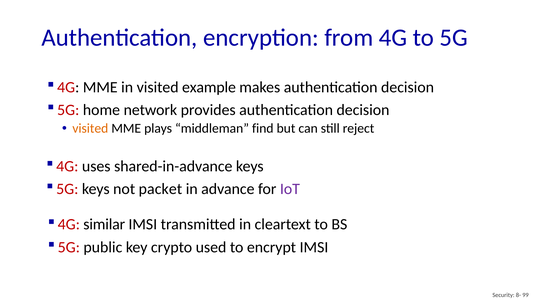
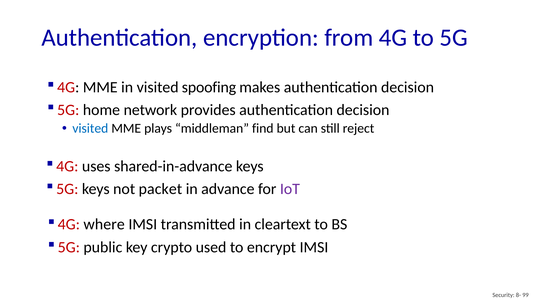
example: example -> spoofing (209, 87)
visited colour: orange -> blue (90, 129)
similar: similar -> where (104, 225)
